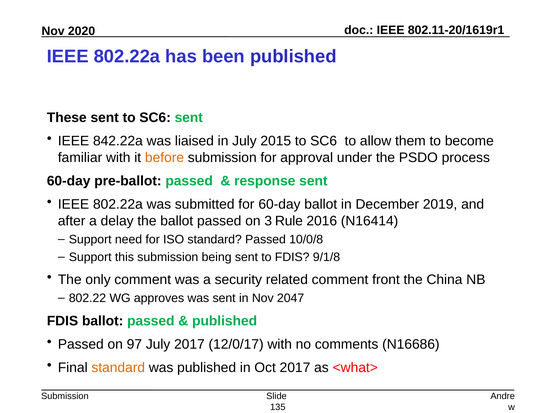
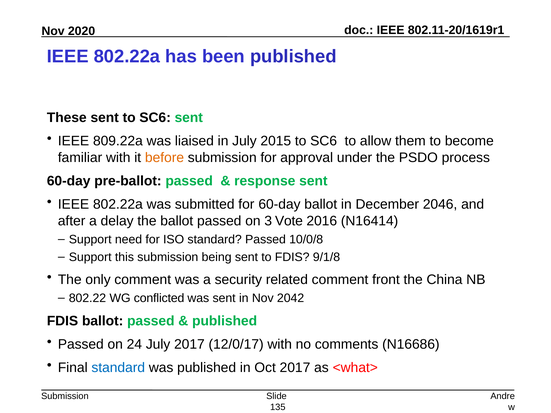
842.22a: 842.22a -> 809.22a (118, 141)
2019: 2019 -> 2046 (440, 204)
Rule: Rule -> Vote (289, 221)
approves: approves -> conflicted (159, 298)
2047: 2047 -> 2042 (291, 298)
97: 97 -> 24 (134, 344)
standard colour: orange -> blue (118, 368)
